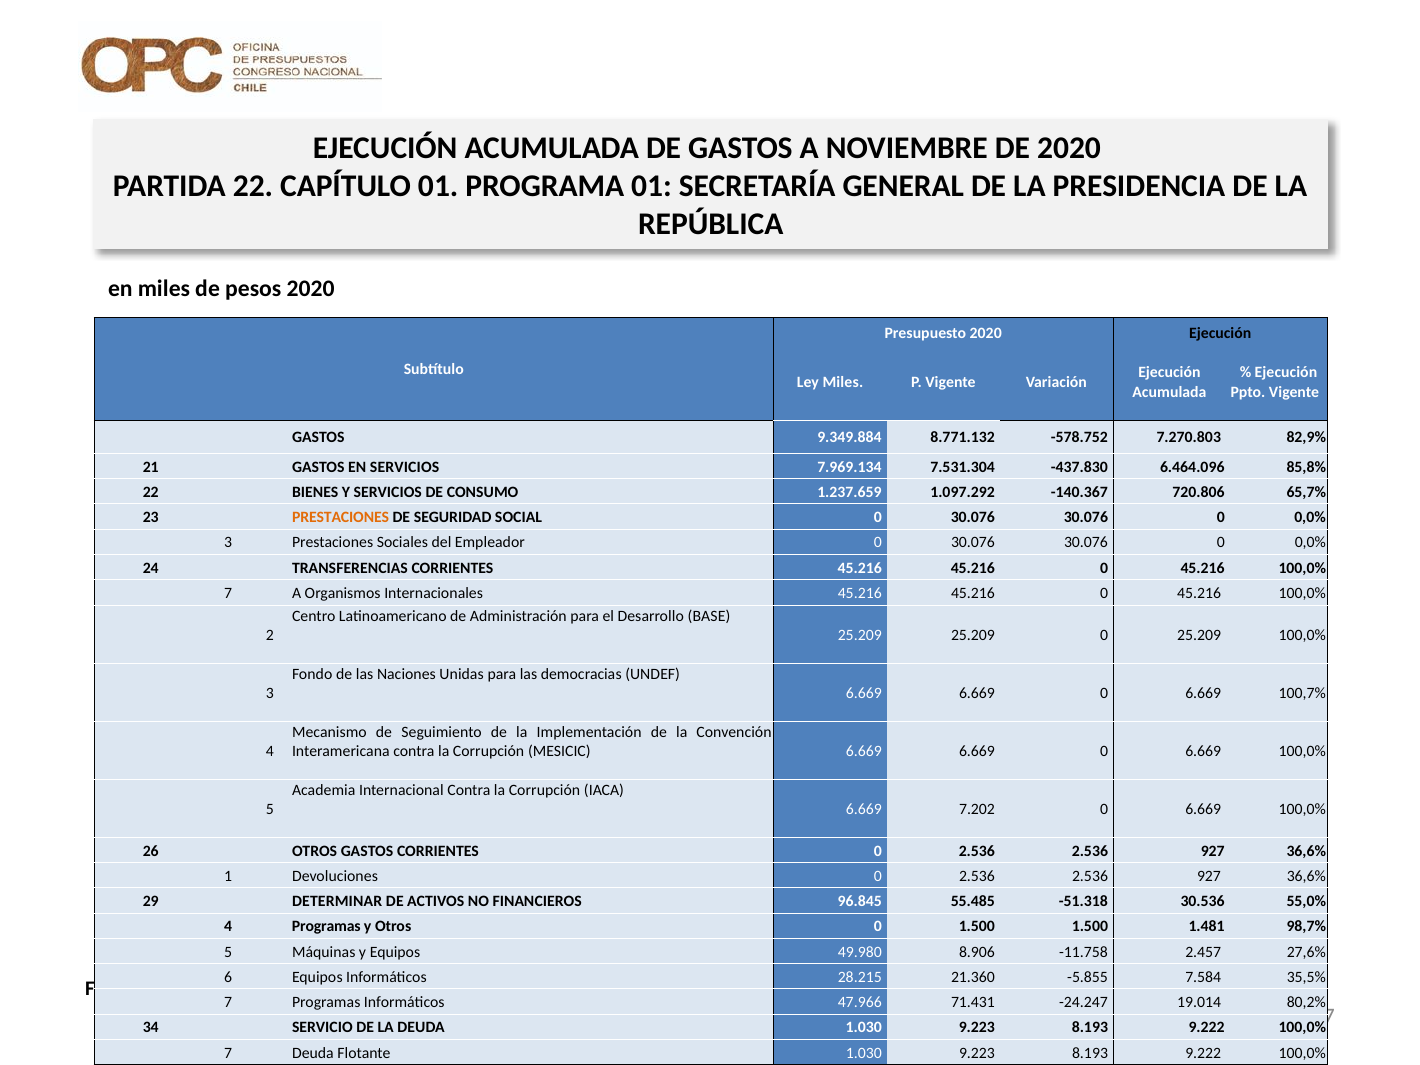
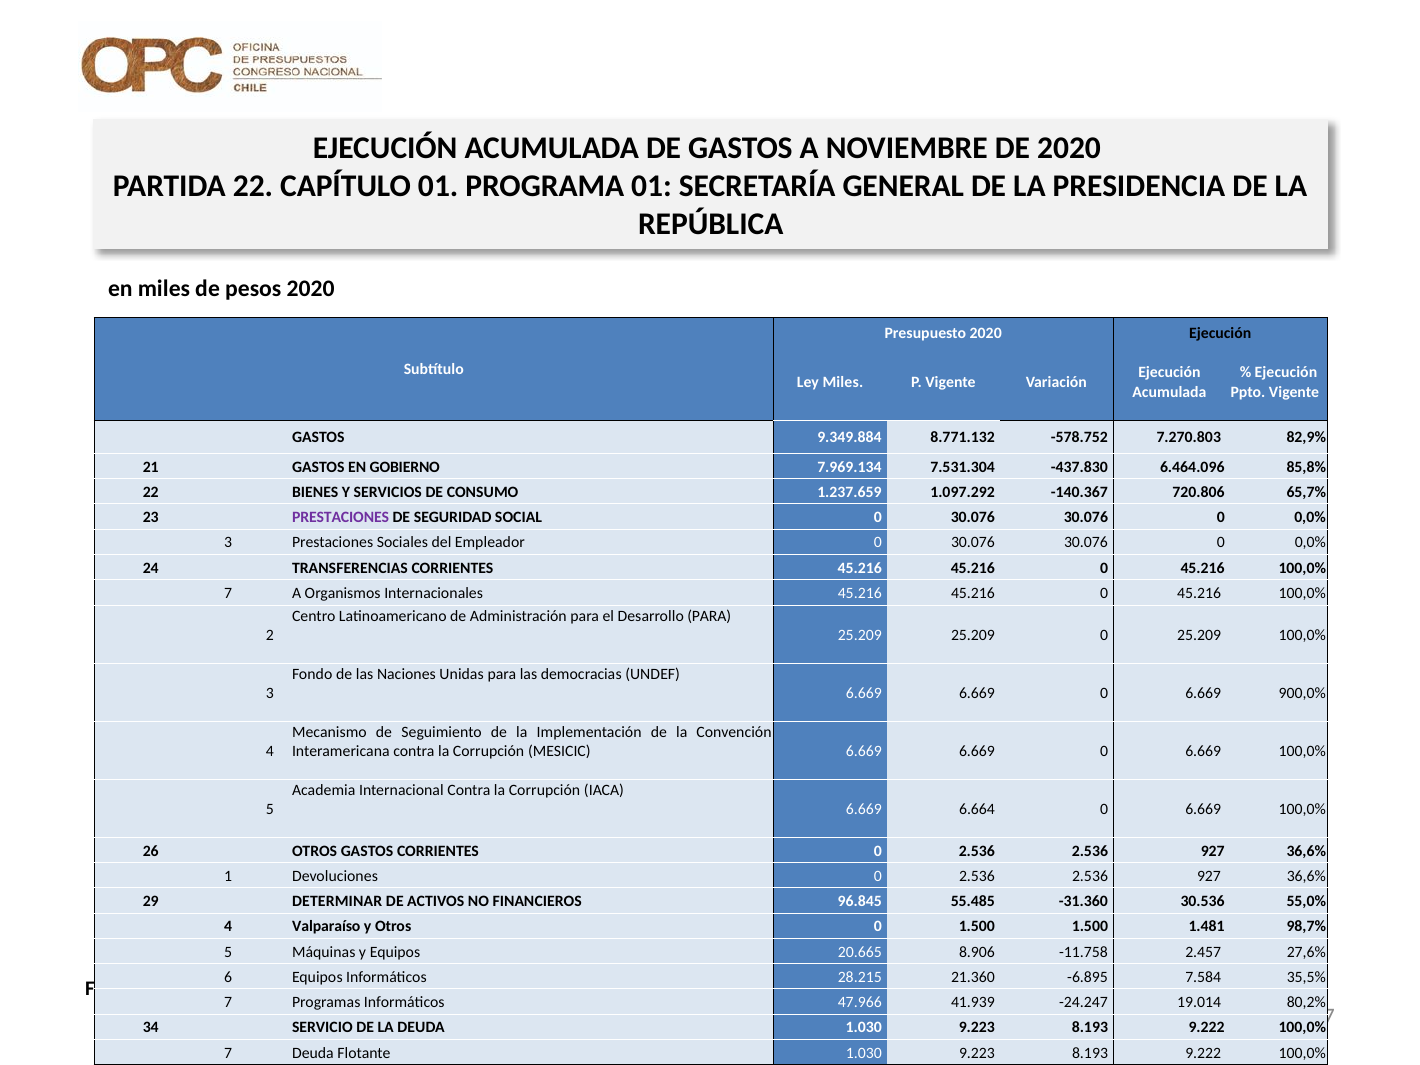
EN SERVICIOS: SERVICIOS -> GOBIERNO (405, 467)
PRESTACIONES colour: orange -> purple (341, 517)
Desarrollo BASE: BASE -> PARA (709, 616)
100,7%: 100,7% -> 900,0% (1302, 693)
7.202: 7.202 -> 6.664 (977, 809)
-51.318: -51.318 -> -31.360 (1083, 901)
4 Programas: Programas -> Valparaíso (326, 927)
49.980: 49.980 -> 20.665 (860, 952)
-5.855: -5.855 -> -6.895 (1088, 977)
71.431: 71.431 -> 41.939 (973, 1002)
